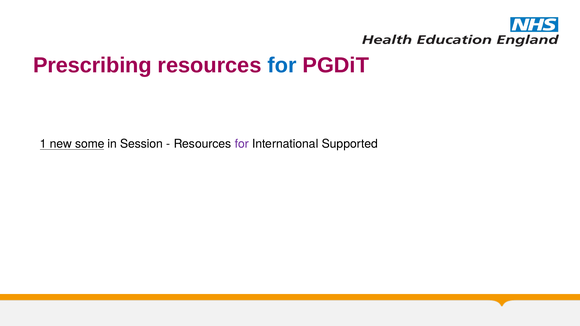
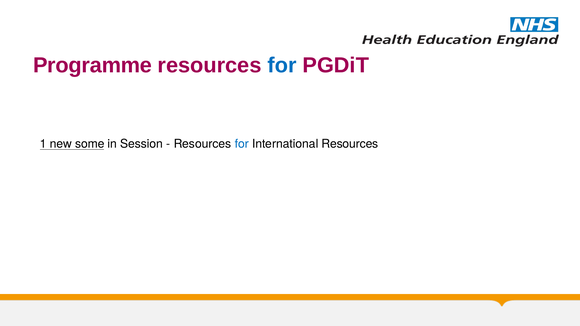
Prescribing: Prescribing -> Programme (93, 66)
for colour: purple -> blue (242, 144)
International Supported: Supported -> Resources (350, 144)
